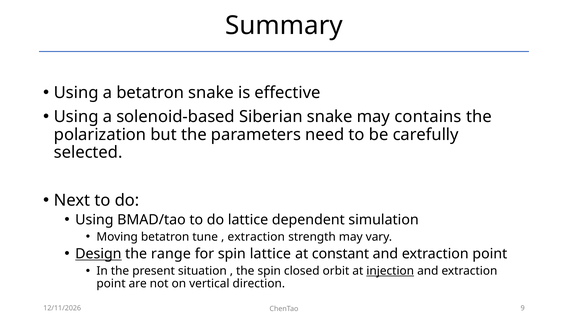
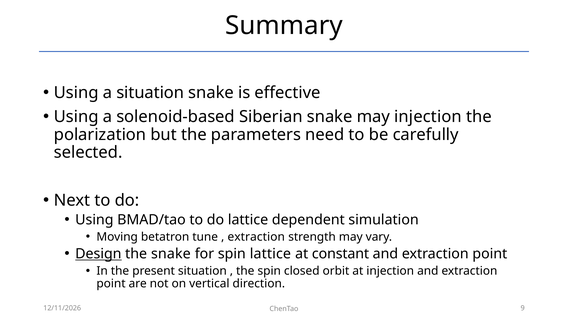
a betatron: betatron -> situation (150, 93)
may contains: contains -> injection (428, 116)
the range: range -> snake (171, 253)
injection underline: present -> none (390, 270)
